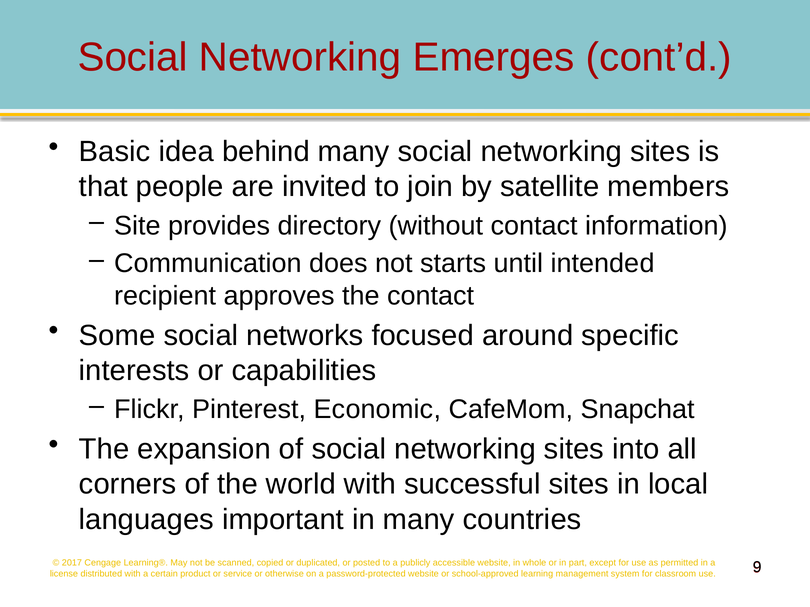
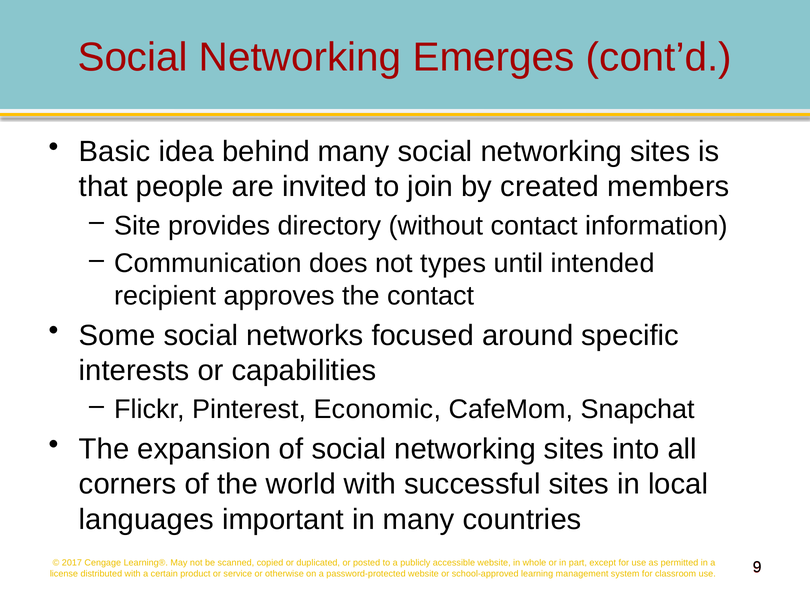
satellite: satellite -> created (550, 187)
starts: starts -> types (453, 264)
